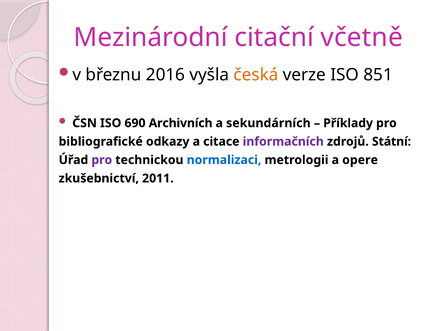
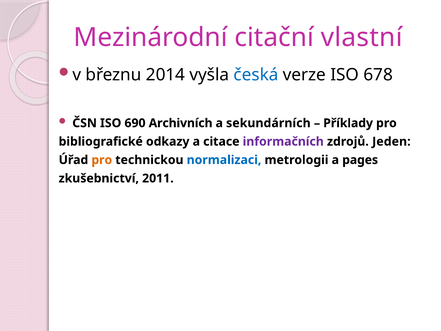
včetně: včetně -> vlastní (362, 37)
2016: 2016 -> 2014 (165, 75)
česká colour: orange -> blue (256, 75)
851: 851 -> 678 (378, 75)
Státní: Státní -> Jeden (391, 141)
pro colour: purple -> orange (102, 160)
opere: opere -> pages (360, 160)
